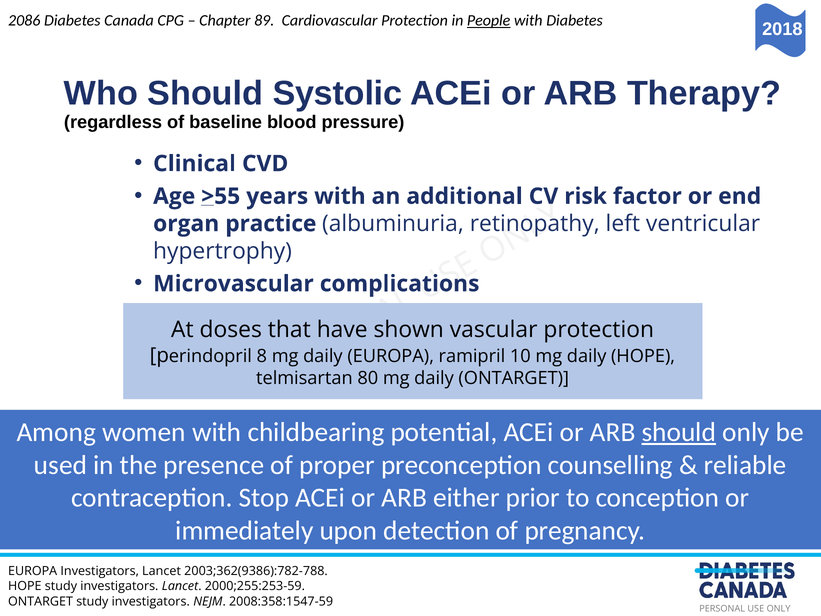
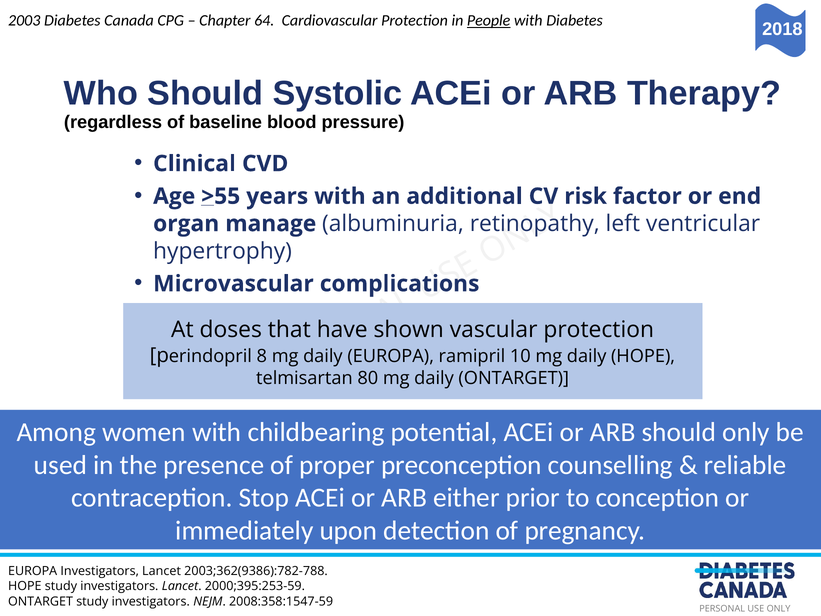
2086: 2086 -> 2003 (24, 21)
89: 89 -> 64 (264, 21)
practice: practice -> manage (271, 224)
should underline: present -> none (679, 432)
2000;255:253-59: 2000;255:253-59 -> 2000;395:253-59 (255, 586)
